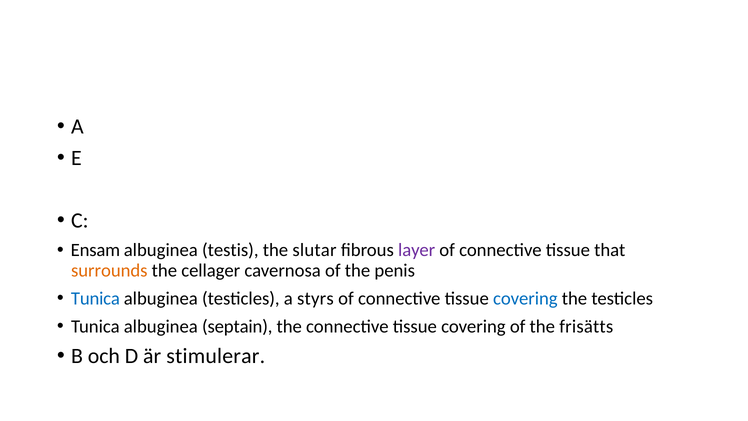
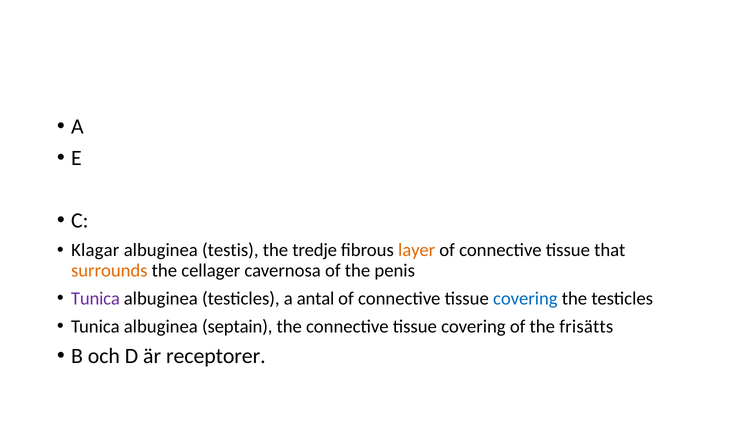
Ensam: Ensam -> Klagar (95, 250)
slutar: slutar -> tredje (315, 250)
layer colour: purple -> orange (417, 250)
Tunica colour: blue -> purple (95, 298)
styrs: styrs -> antal (316, 298)
stimulerar: stimulerar -> receptorer (216, 356)
